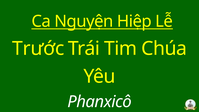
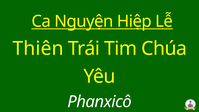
Trước: Trước -> Thiên (38, 48)
